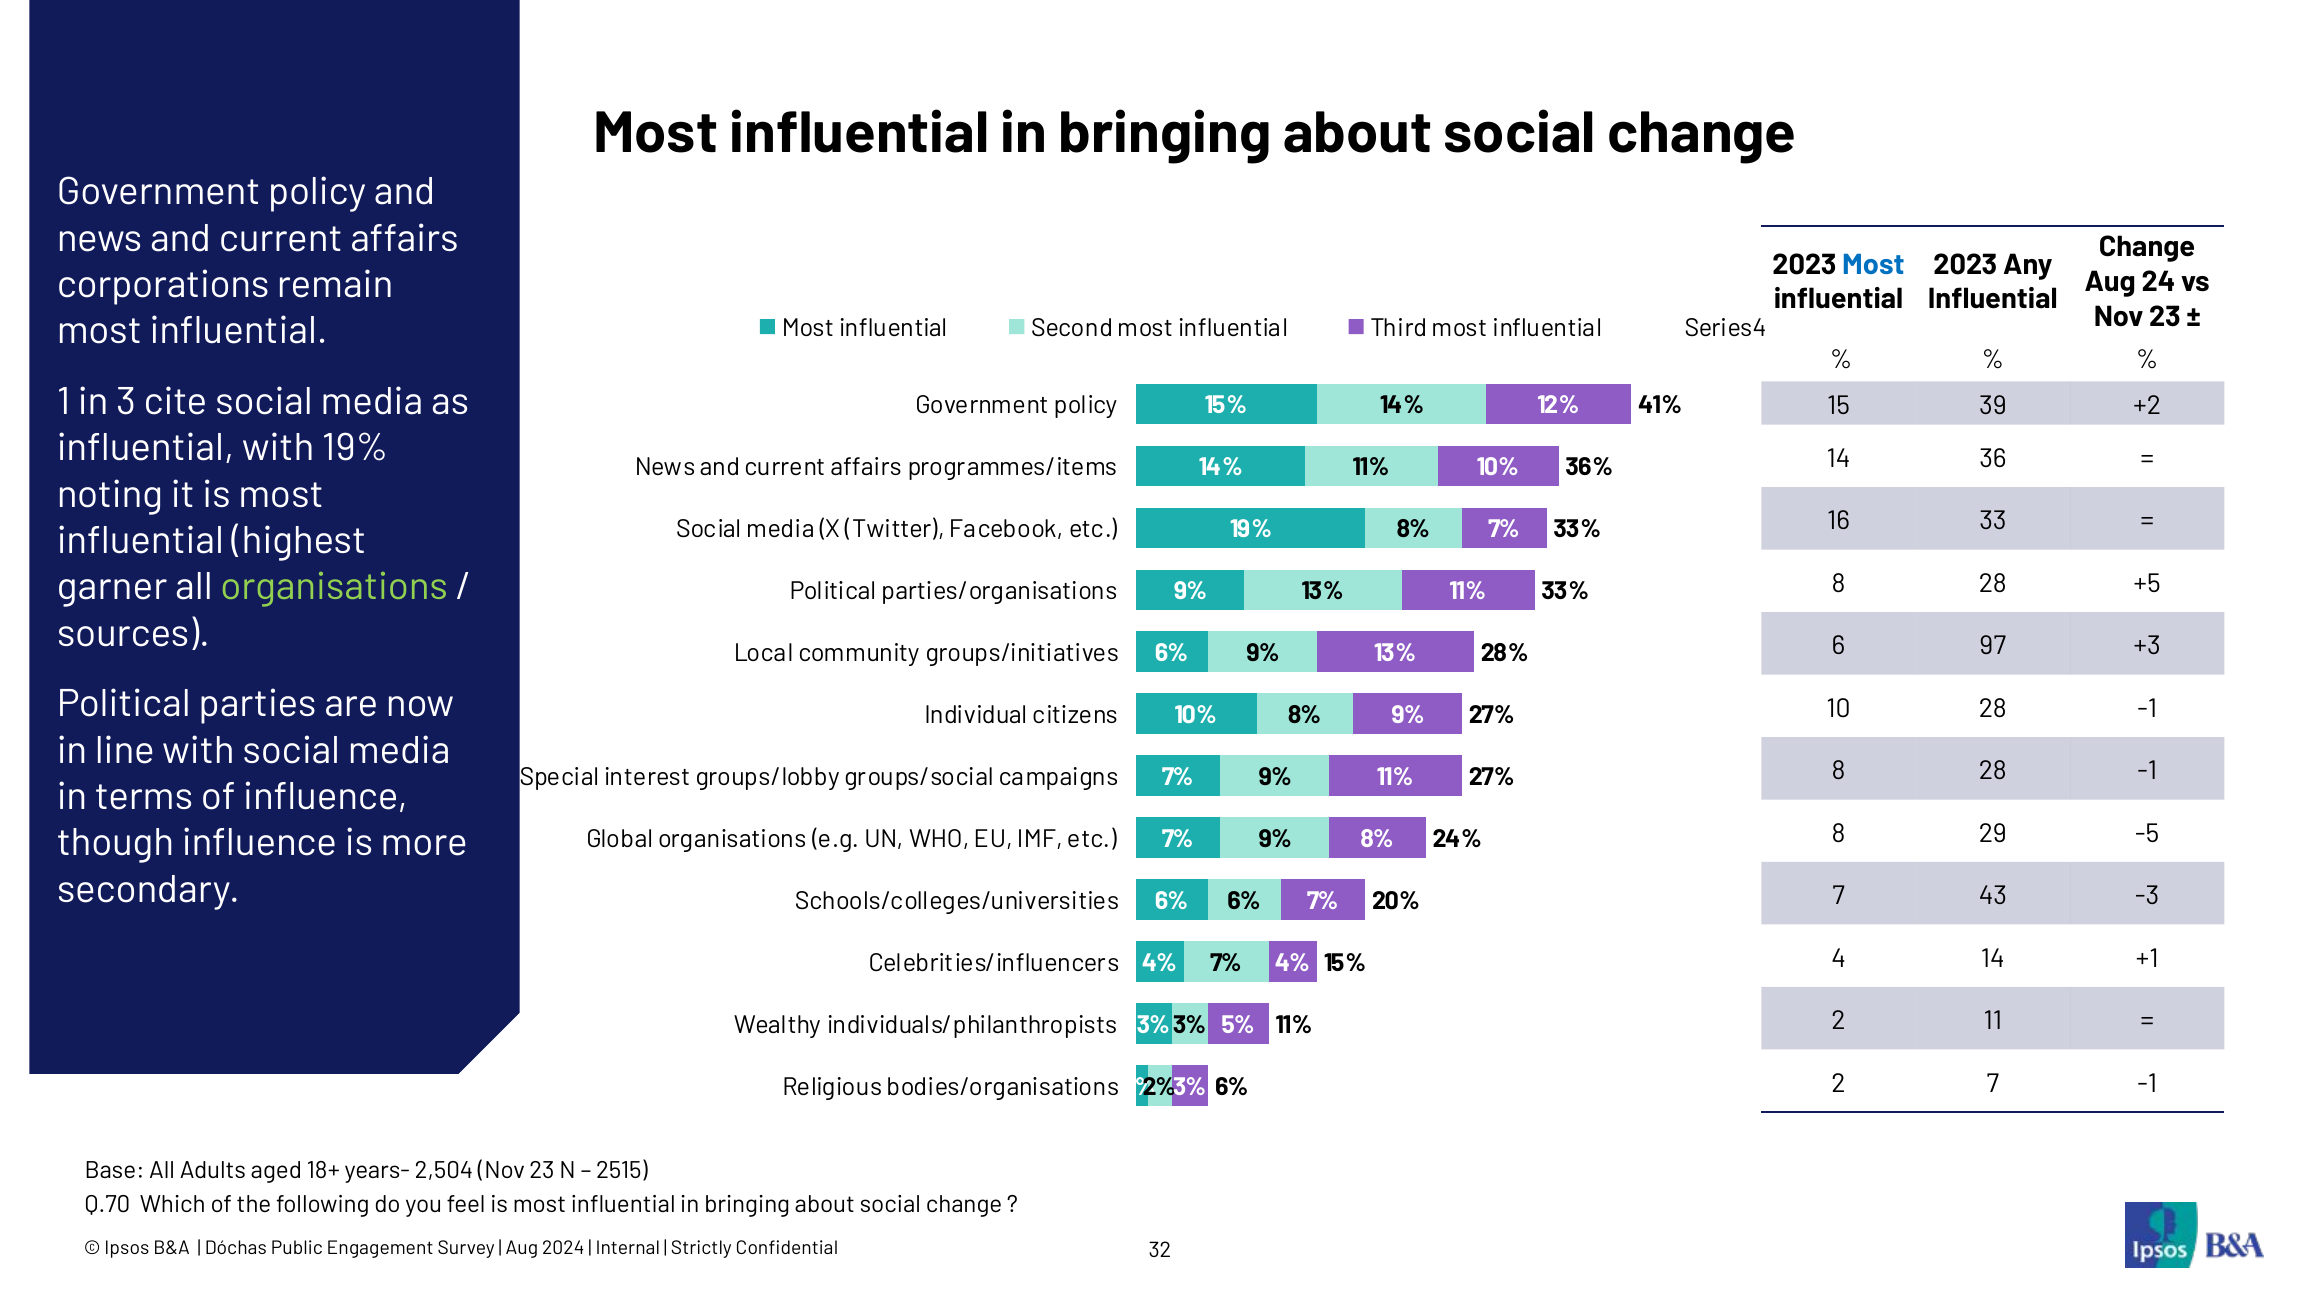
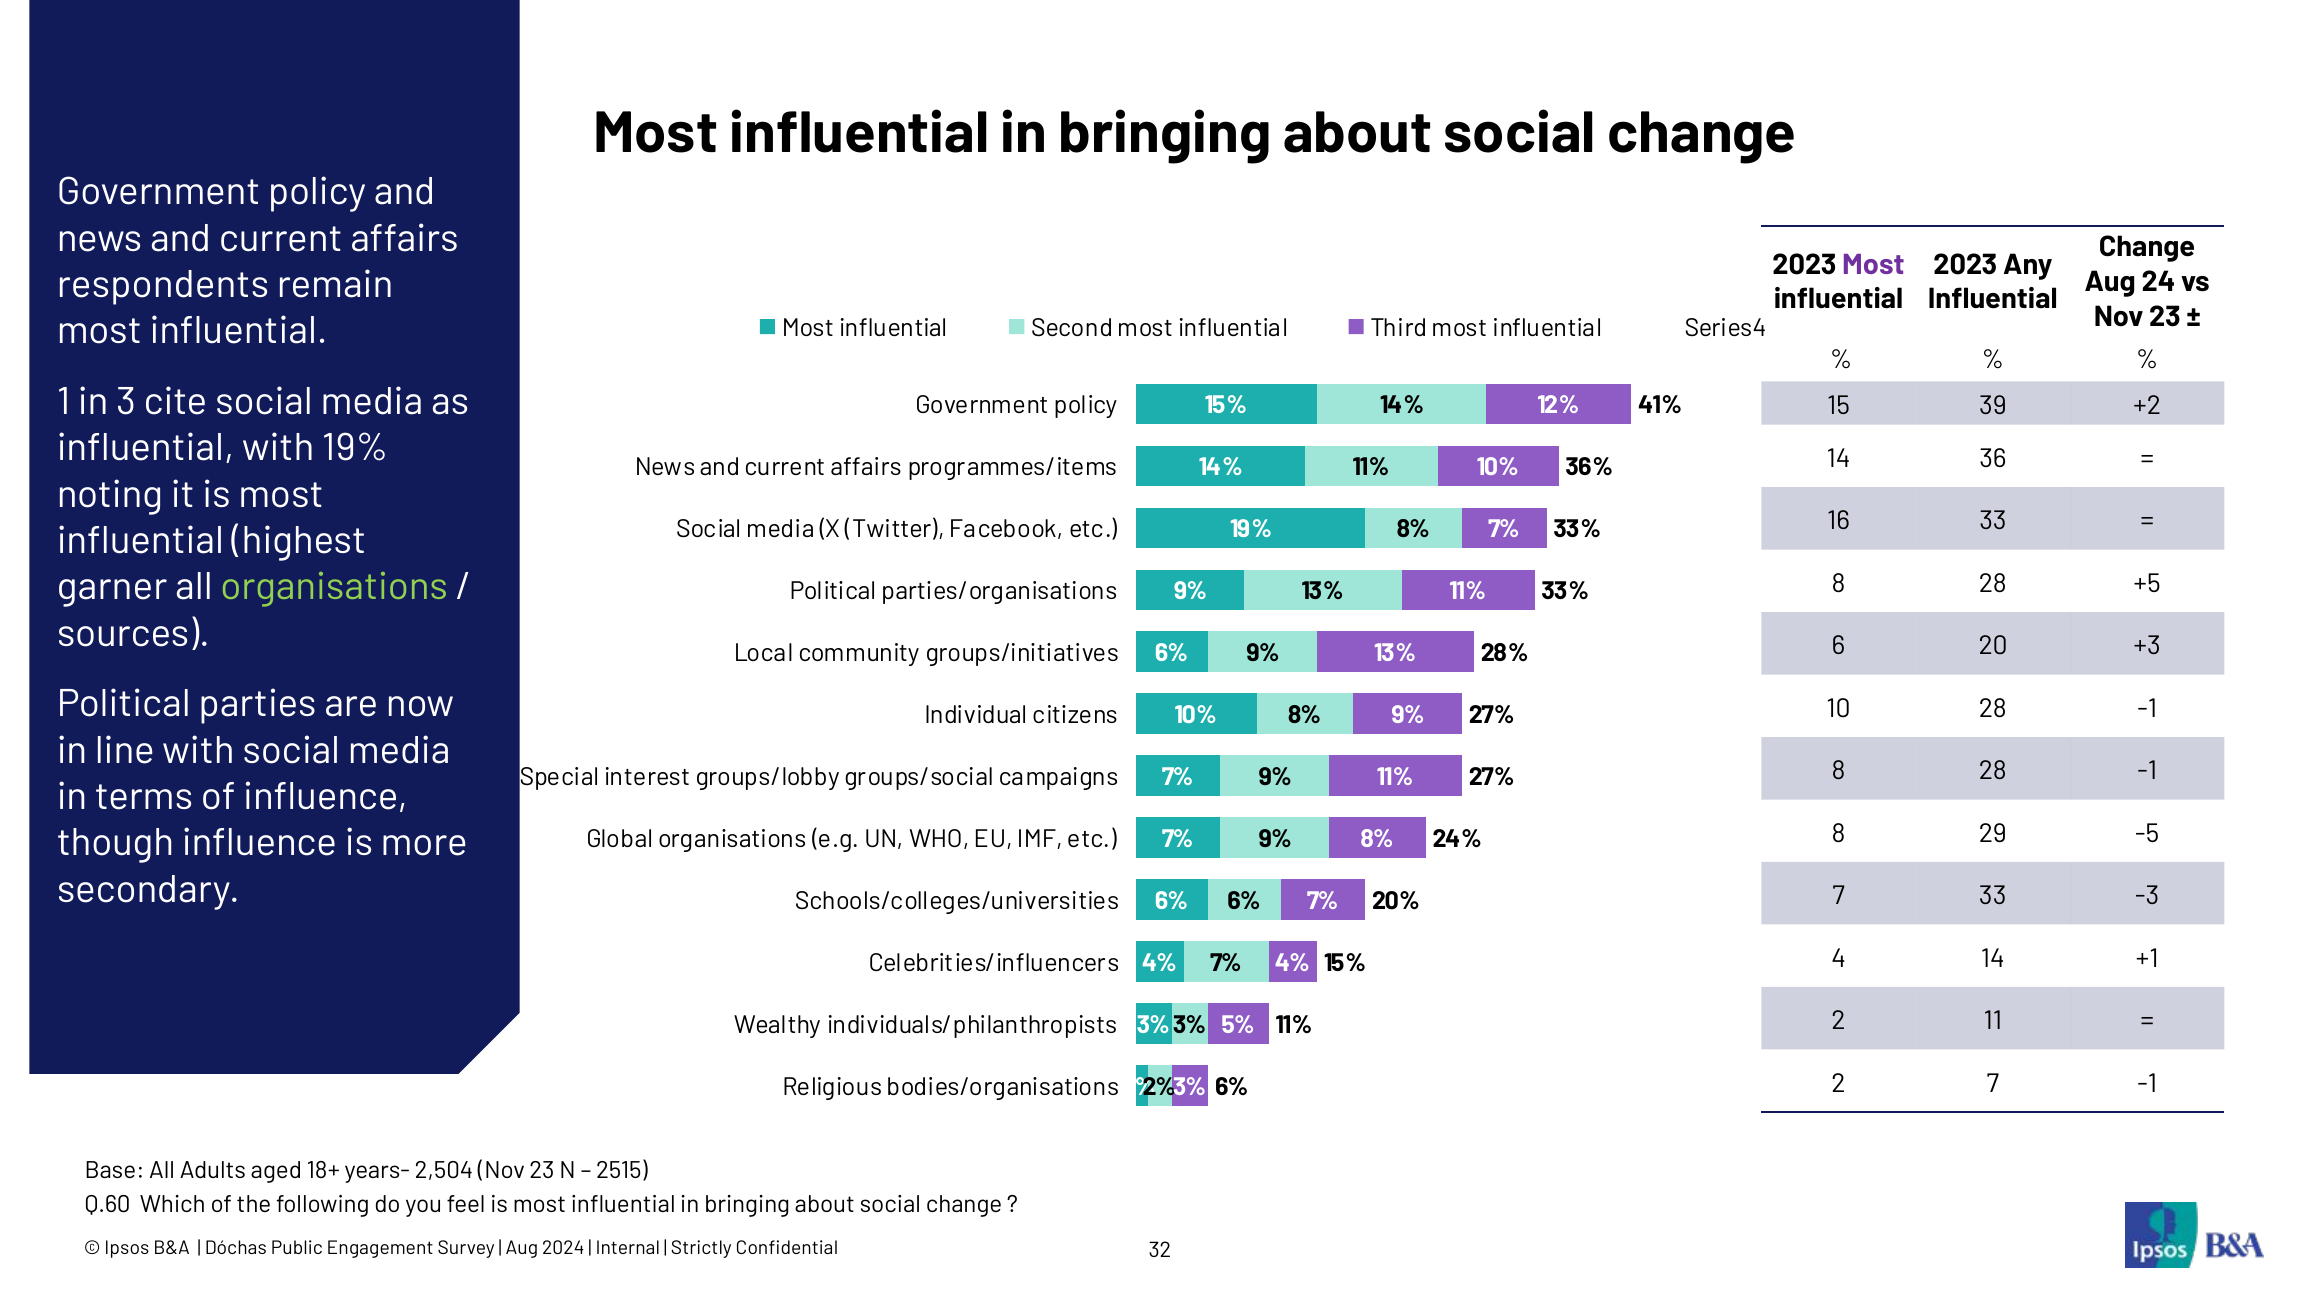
Most colour: blue -> purple (1873, 264)
corporations: corporations -> respondents (163, 285)
97: 97 -> 20 (1993, 646)
7 43: 43 -> 33 (1993, 896)
Q.70: Q.70 -> Q.60 (108, 1204)
